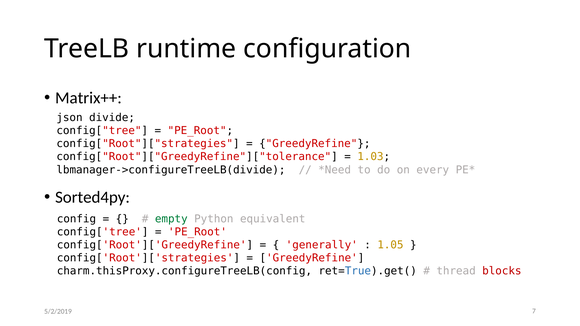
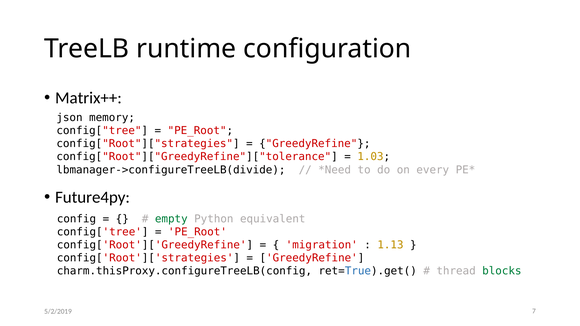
divide: divide -> memory (112, 118)
Sorted4py: Sorted4py -> Future4py (93, 198)
generally: generally -> migration (322, 245)
1.05: 1.05 -> 1.13 (390, 245)
blocks colour: red -> green (502, 271)
